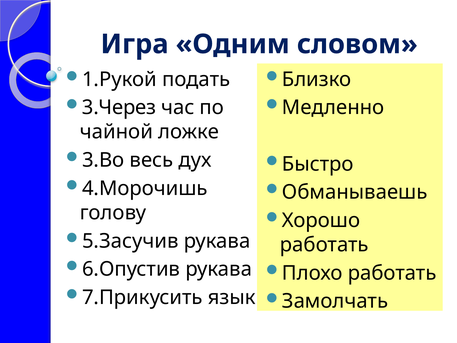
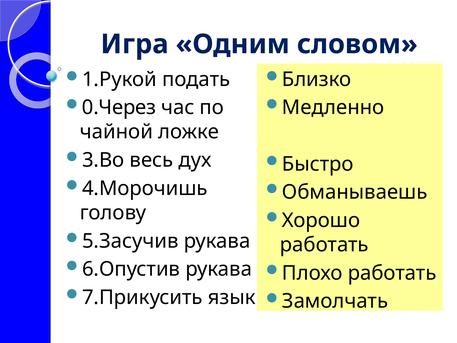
3.Через: 3.Через -> 0.Через (119, 107)
